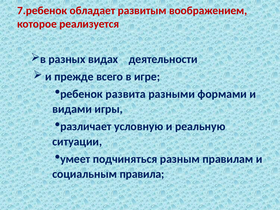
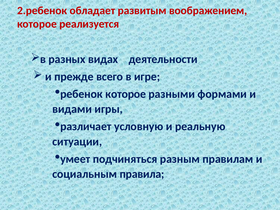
7.ребенок: 7.ребенок -> 2.ребенок (42, 11)
ребенок развита: развита -> которое (126, 94)
